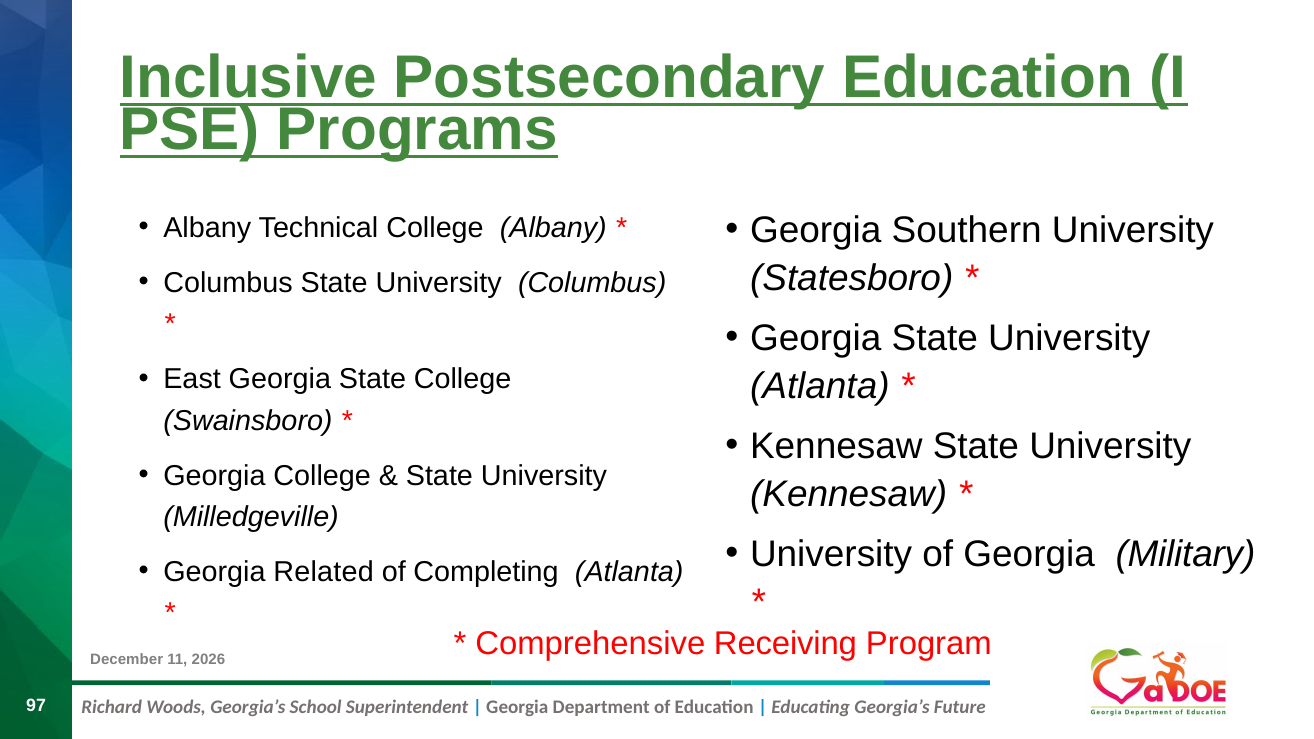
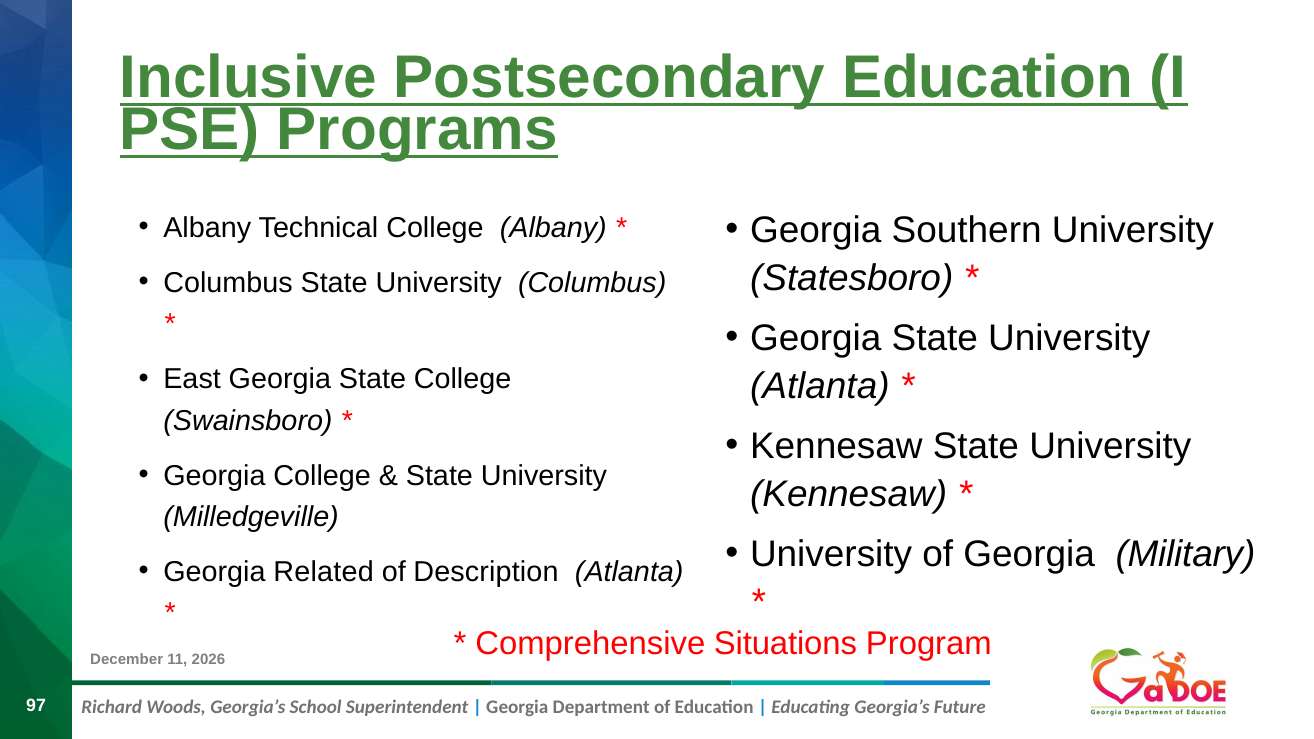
Completing: Completing -> Description (486, 572)
Receiving: Receiving -> Situations (785, 644)
